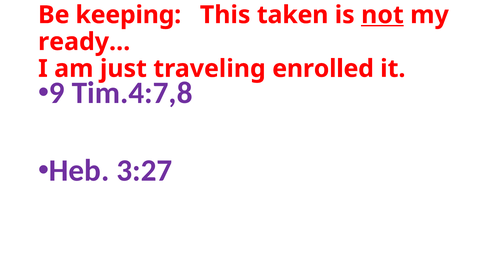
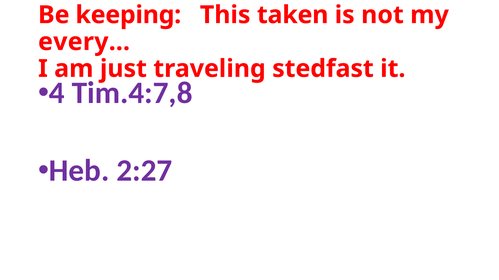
not underline: present -> none (382, 15)
ready…: ready… -> every… (84, 42)
enrolled: enrolled -> stedfast (323, 69)
9: 9 -> 4 (57, 93)
3:27: 3:27 -> 2:27 (144, 171)
